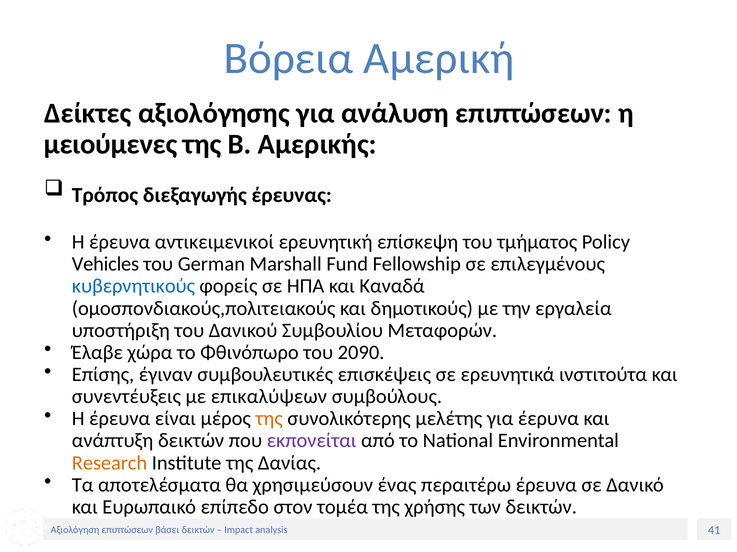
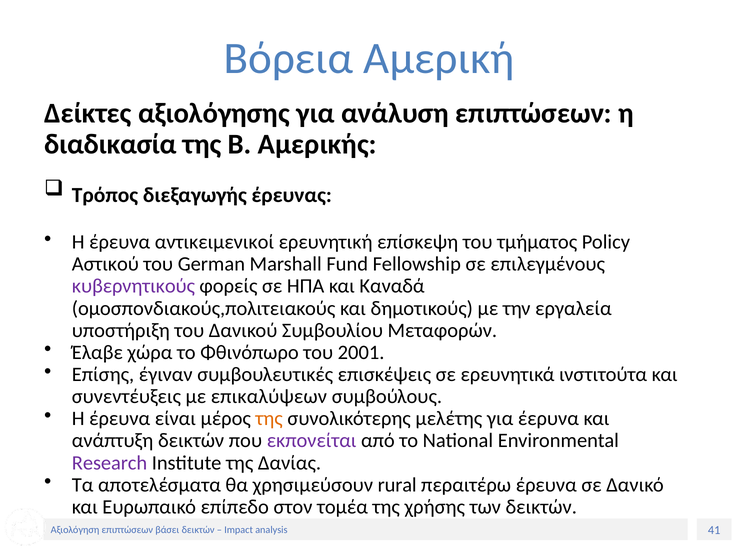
μειούμενες: μειούμενες -> διαδικασία (110, 144)
Vehicles: Vehicles -> Αστικού (105, 264)
κυβερνητικούς colour: blue -> purple (133, 287)
2090: 2090 -> 2001 (361, 353)
Research colour: orange -> purple (110, 463)
ένας: ένας -> rural (397, 486)
